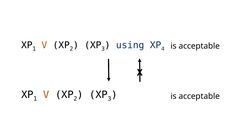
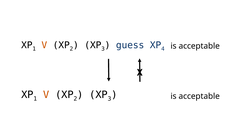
using: using -> guess (130, 45)
